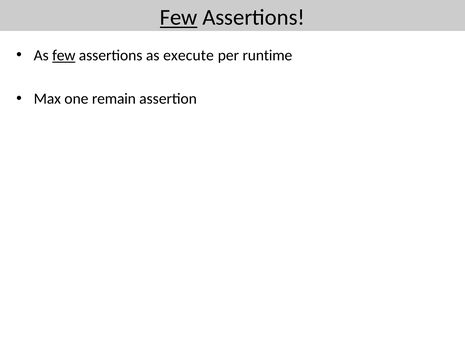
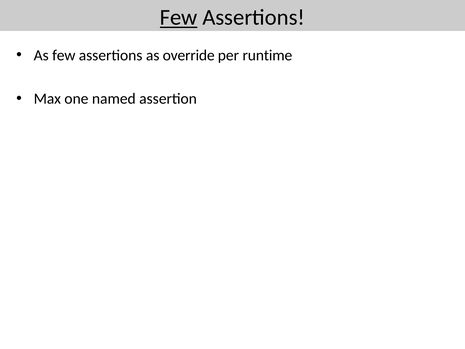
few underline: present -> none (64, 55)
execute: execute -> override (189, 55)
remain: remain -> named (114, 99)
